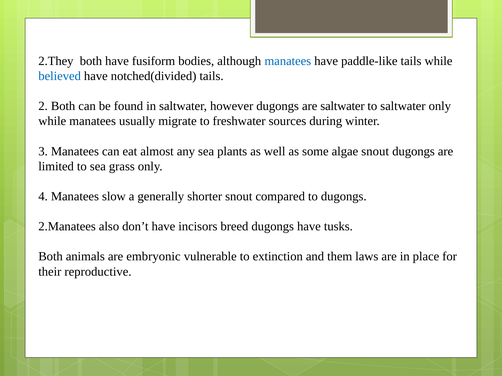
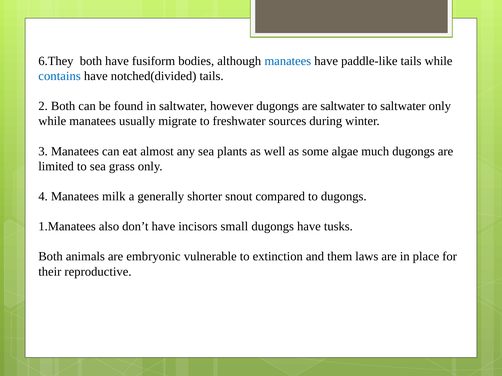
2.They: 2.They -> 6.They (56, 61)
believed: believed -> contains (60, 76)
algae snout: snout -> much (375, 151)
slow: slow -> milk (114, 197)
2.Manatees: 2.Manatees -> 1.Manatees (67, 227)
breed: breed -> small (234, 227)
